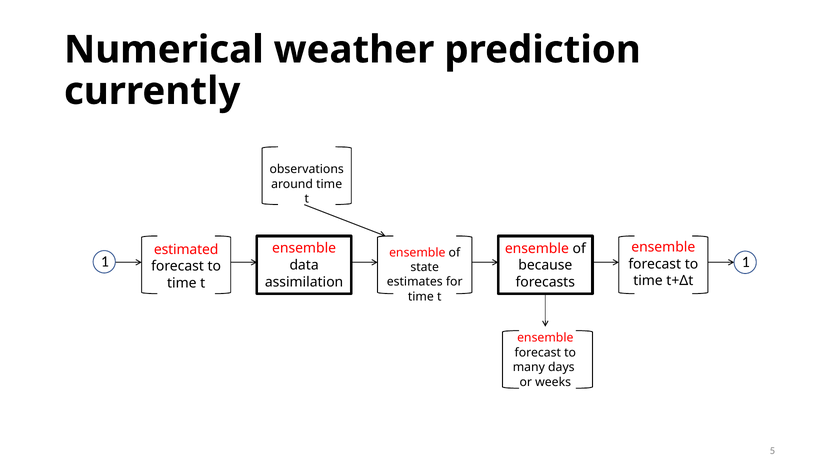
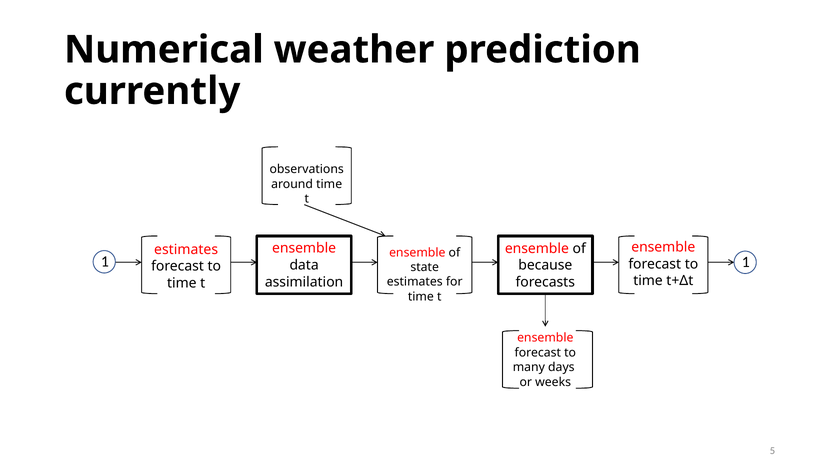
estimated: estimated -> estimates (186, 249)
